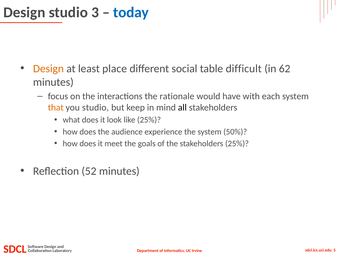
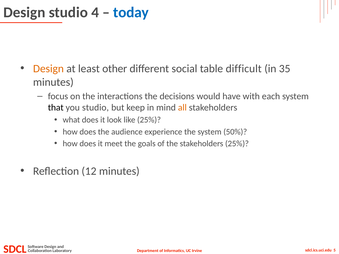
3: 3 -> 4 (95, 12)
place: place -> other (115, 69)
62: 62 -> 35 (285, 69)
rationale: rationale -> decisions (177, 96)
that colour: orange -> black (56, 108)
all colour: black -> orange (182, 108)
52: 52 -> 12 (89, 171)
